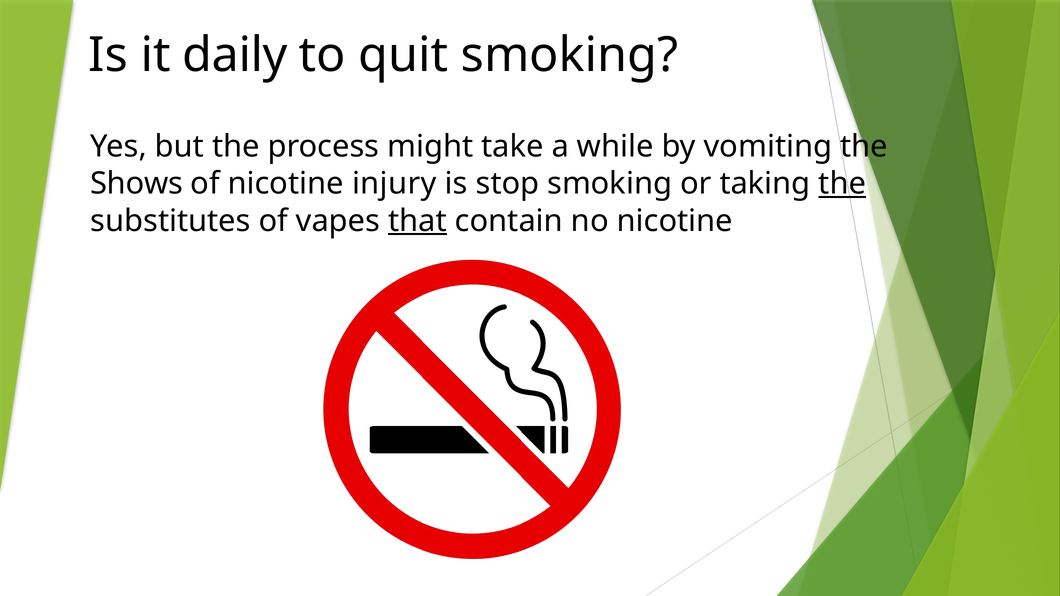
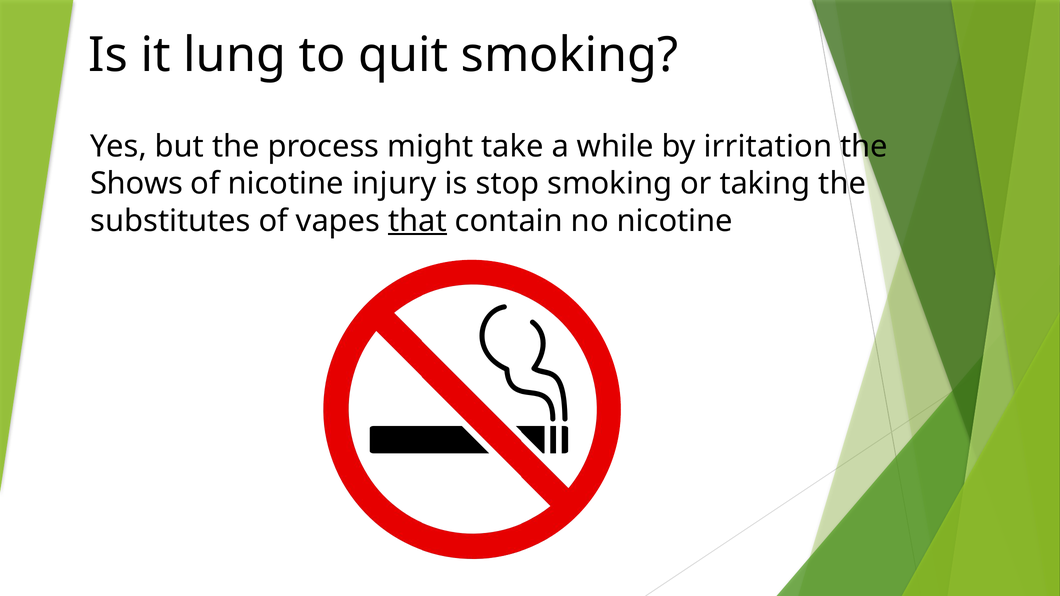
daily: daily -> lung (235, 55)
vomiting: vomiting -> irritation (768, 147)
the underline: present -> none (842, 184)
